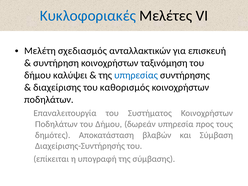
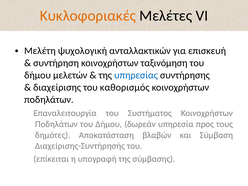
Κυκλοφοριακές colour: blue -> orange (88, 16)
σχεδιασμός: σχεδιασμός -> ψυχολογική (82, 51)
καλύψει: καλύψει -> μελετών (70, 75)
